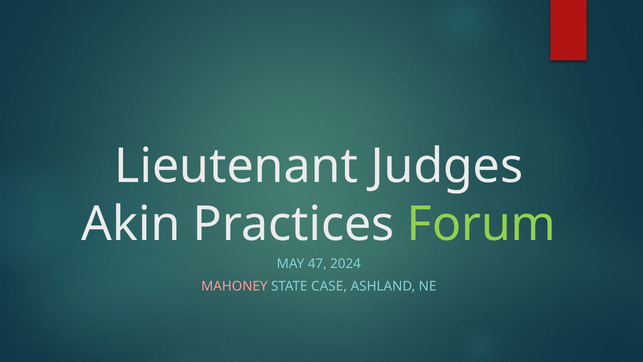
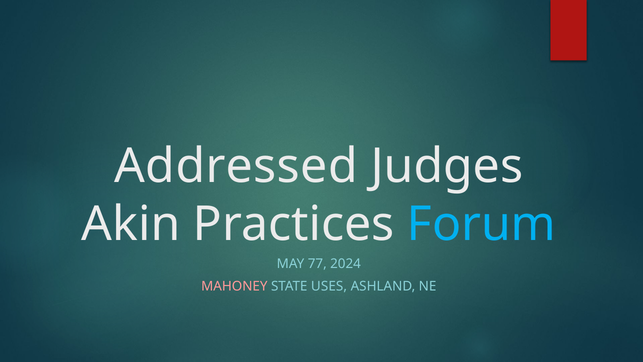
Lieutenant: Lieutenant -> Addressed (236, 166)
Forum colour: light green -> light blue (481, 224)
47: 47 -> 77 (317, 263)
CASE: CASE -> USES (329, 286)
